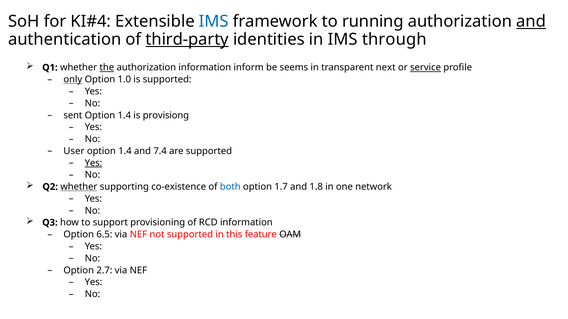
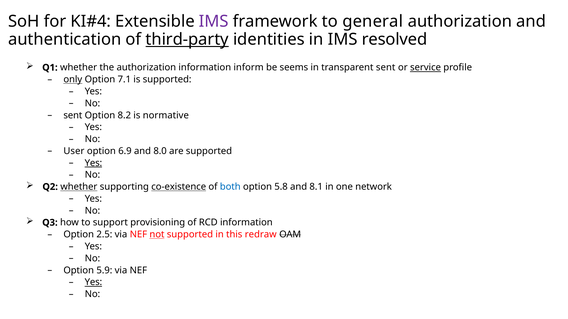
IMS colour: blue -> purple (214, 21)
running: running -> general (373, 21)
and underline: present -> none (531, 21)
through: through -> resolved (395, 39)
the underline: present -> none (107, 68)
transparent next: next -> sent (386, 68)
1.0: 1.0 -> 7.1 (124, 80)
1.4: 1.4 -> 8.2 (124, 115)
provisiong: provisiong -> normative (166, 115)
1.4: 1.4 -> 6.9 (125, 151)
7.4: 7.4 -> 8.0 (160, 151)
co-existence underline: none -> present (179, 187)
1.7: 1.7 -> 5.8 (281, 187)
1.8: 1.8 -> 8.1 (316, 187)
6.5: 6.5 -> 2.5 (104, 235)
not underline: none -> present (157, 235)
feature: feature -> redraw (261, 235)
2.7: 2.7 -> 5.9 (104, 271)
Yes underline: none -> present (93, 283)
